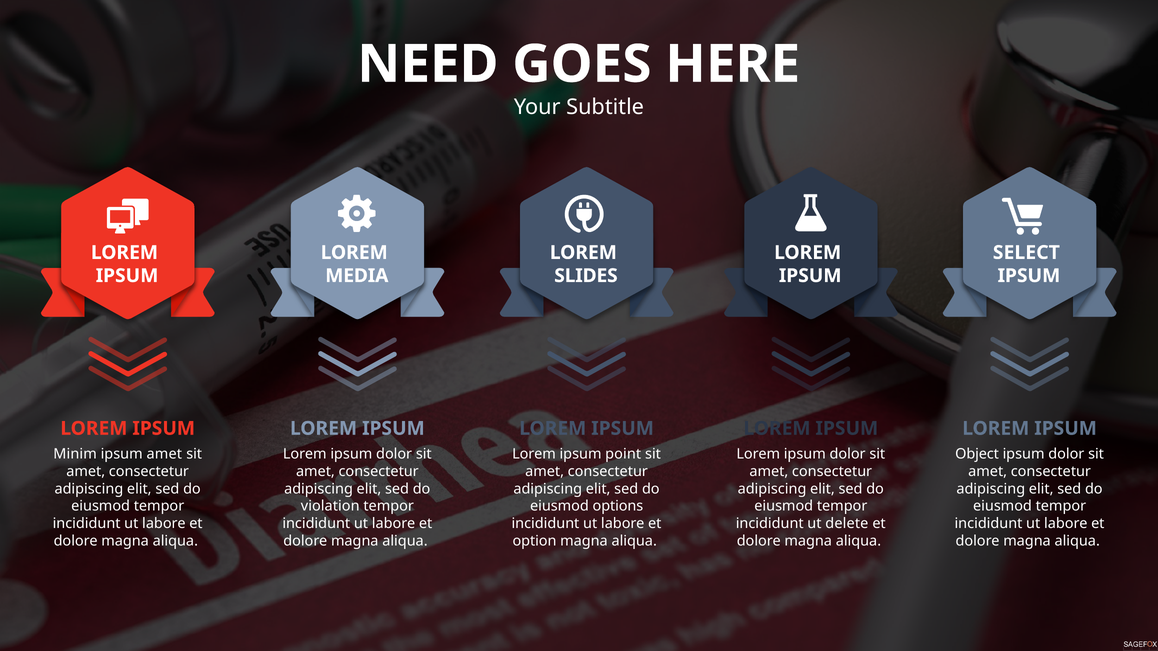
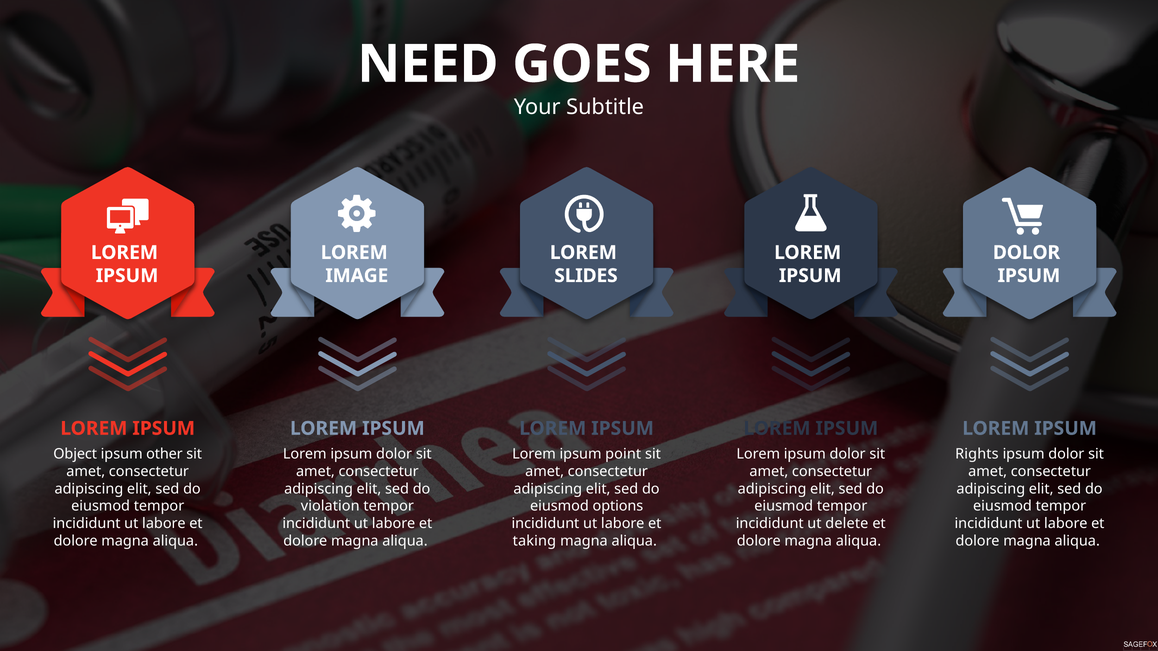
SELECT: SELECT -> DOLOR (1026, 253)
MEDIA: MEDIA -> IMAGE (357, 276)
Minim: Minim -> Object (75, 454)
ipsum amet: amet -> other (164, 454)
Object: Object -> Rights (977, 454)
option: option -> taking (534, 541)
